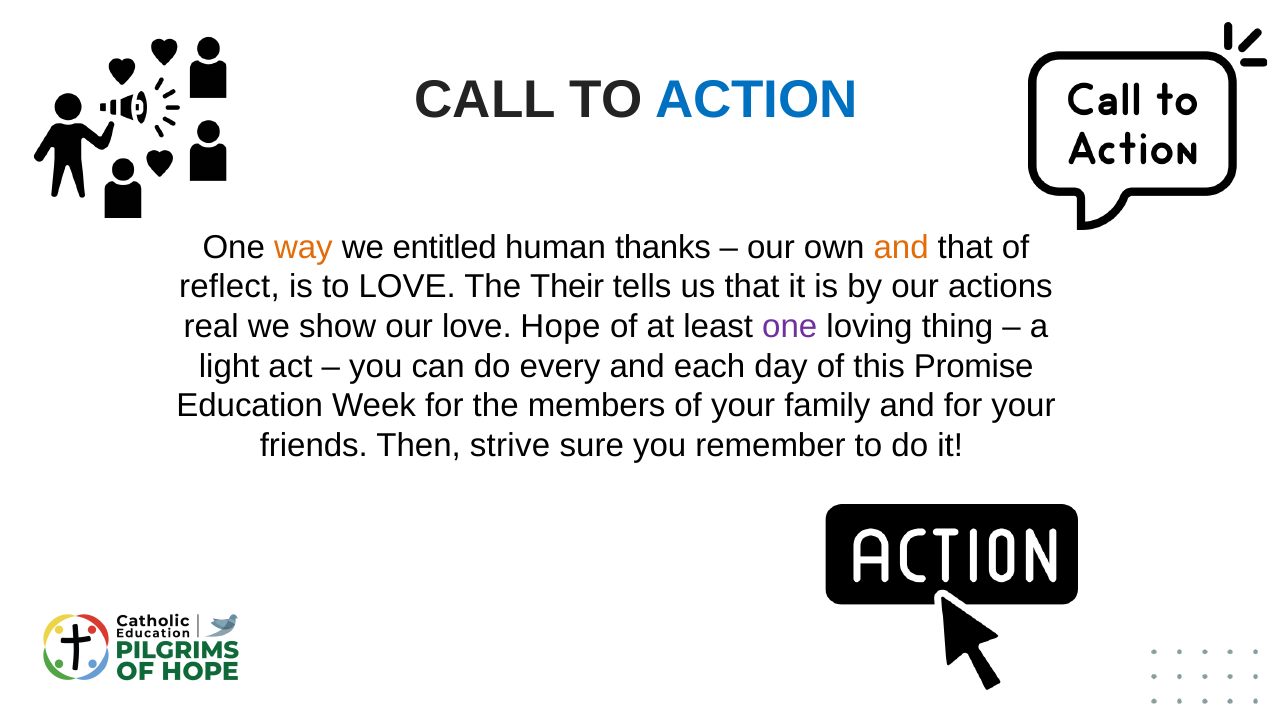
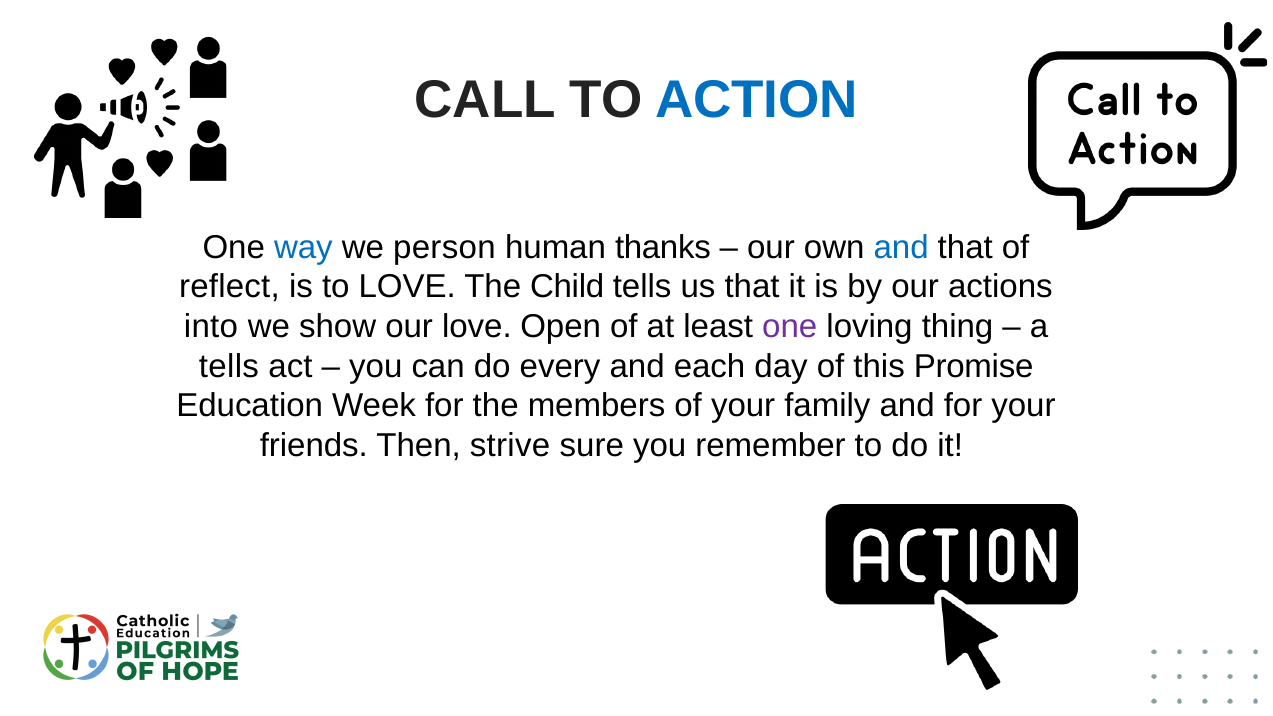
way colour: orange -> blue (303, 247)
entitled: entitled -> person (444, 247)
and colour: orange -> blue (901, 247)
Their: Their -> Child (567, 287)
real: real -> into (211, 327)
Hope: Hope -> Open (561, 327)
light: light -> tells (229, 366)
